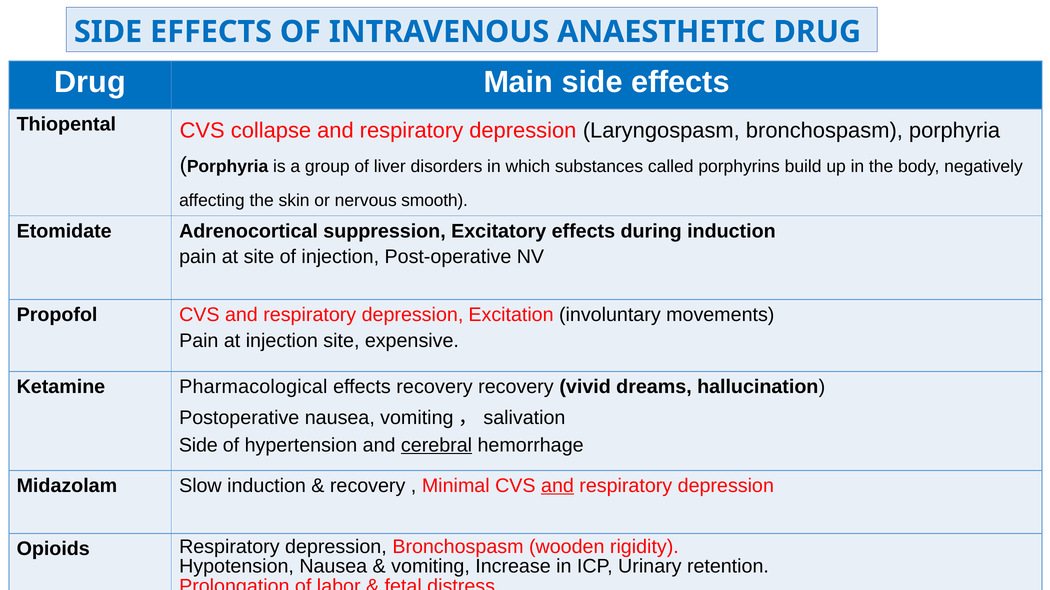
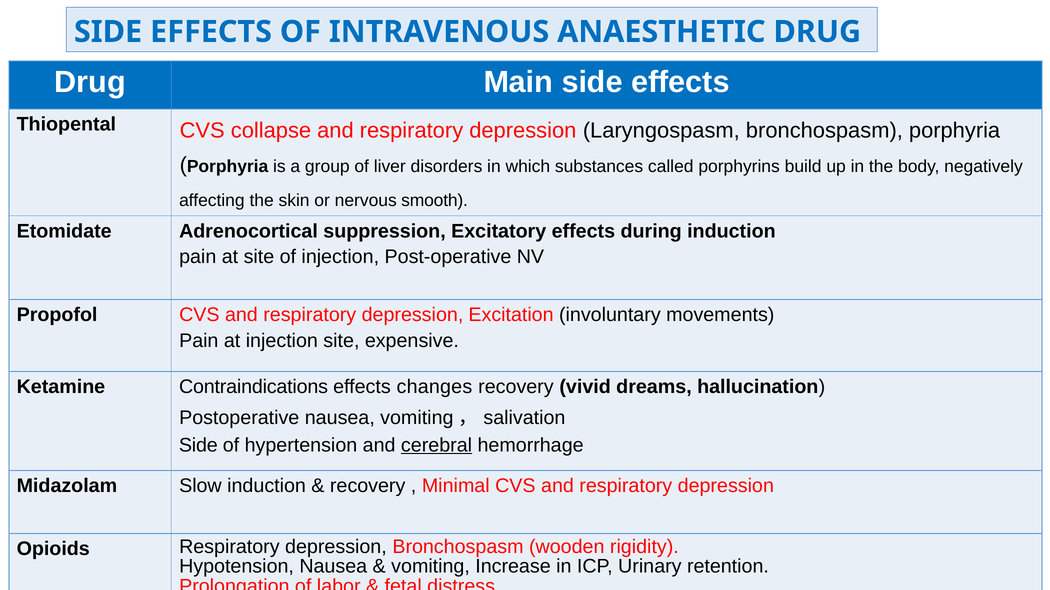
Pharmacological: Pharmacological -> Contraindications (254, 387)
effects recovery: recovery -> changes (434, 387)
and underline: present -> none (557, 486)
